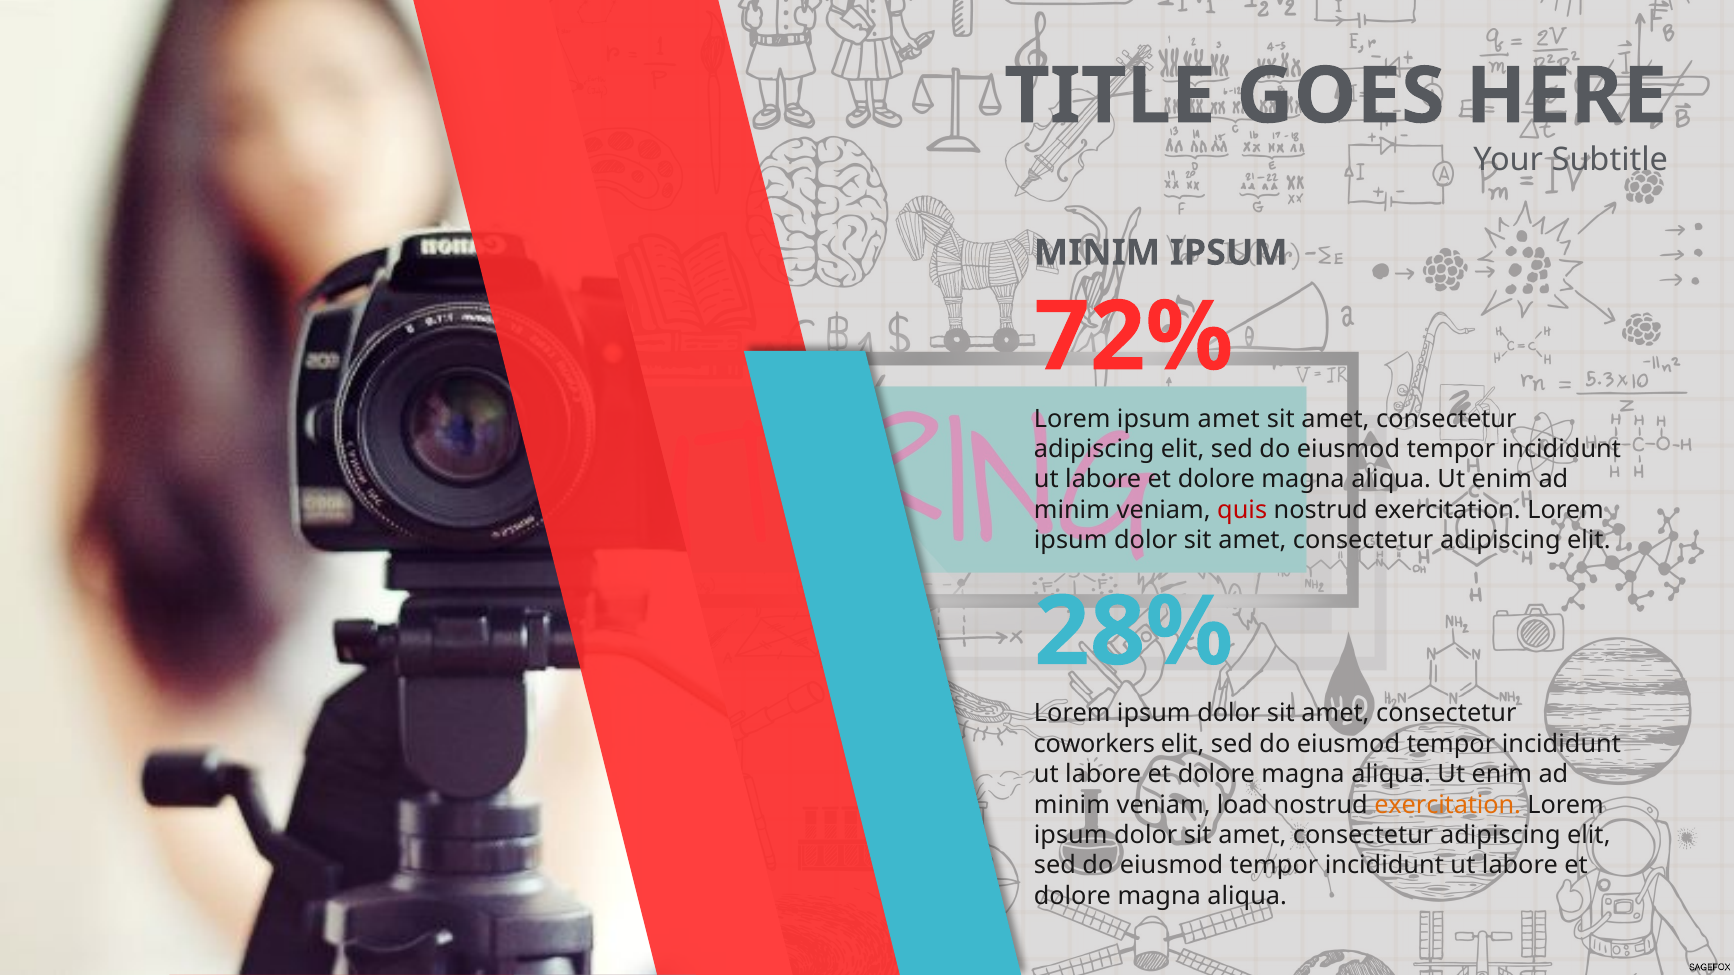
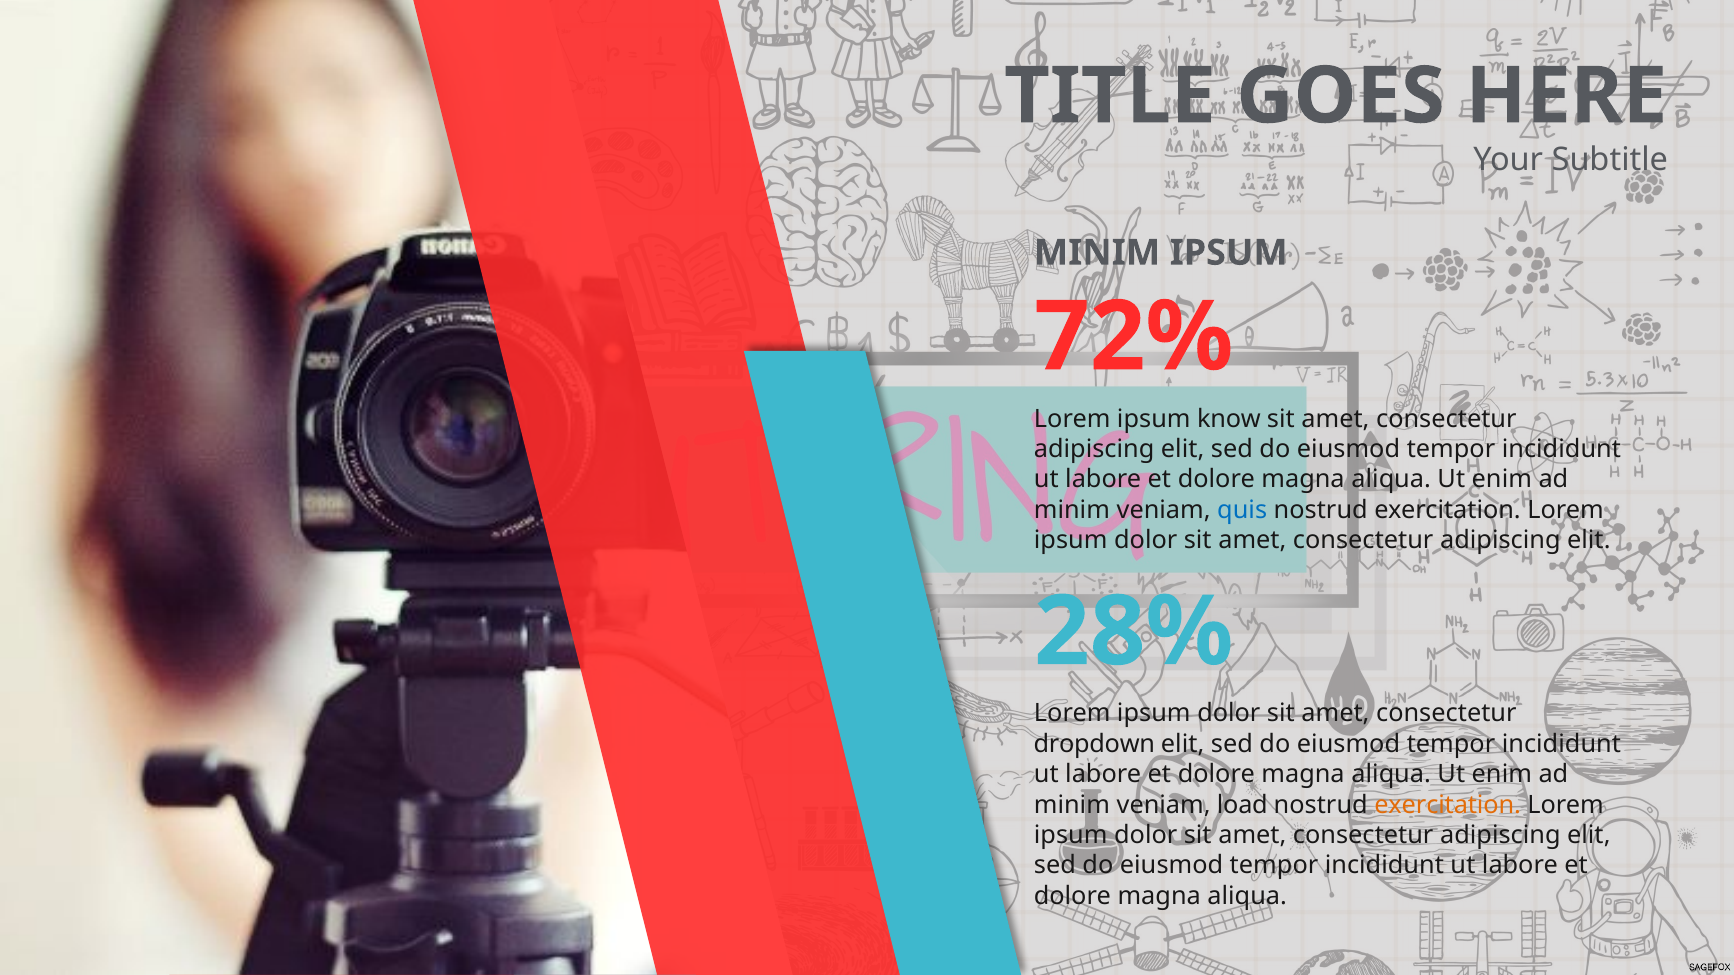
ipsum amet: amet -> know (1229, 419)
quis colour: red -> blue (1242, 510)
coworkers: coworkers -> dropdown (1094, 744)
